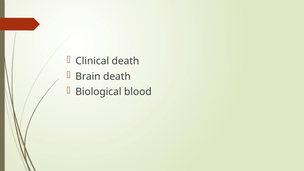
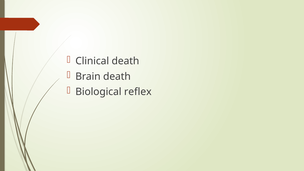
blood: blood -> reflex (138, 92)
